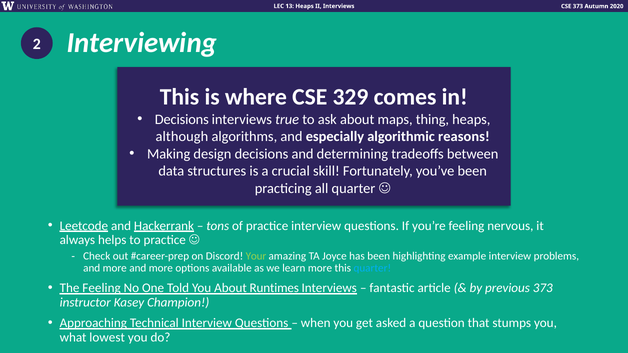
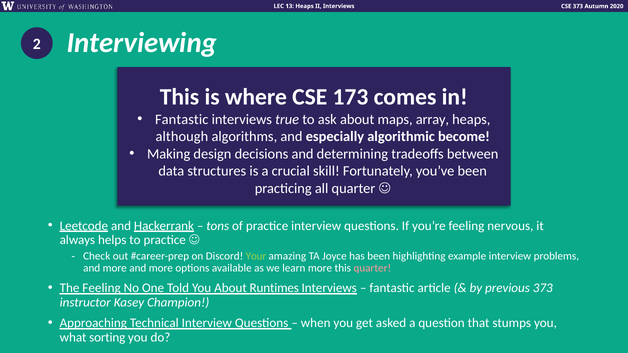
329: 329 -> 173 (350, 97)
Decisions: Decisions -> Fantastic (182, 119)
thing: thing -> array (432, 119)
reasons: reasons -> become (464, 137)
quarter colour: light blue -> pink (372, 268)
lowest: lowest -> sorting (107, 338)
